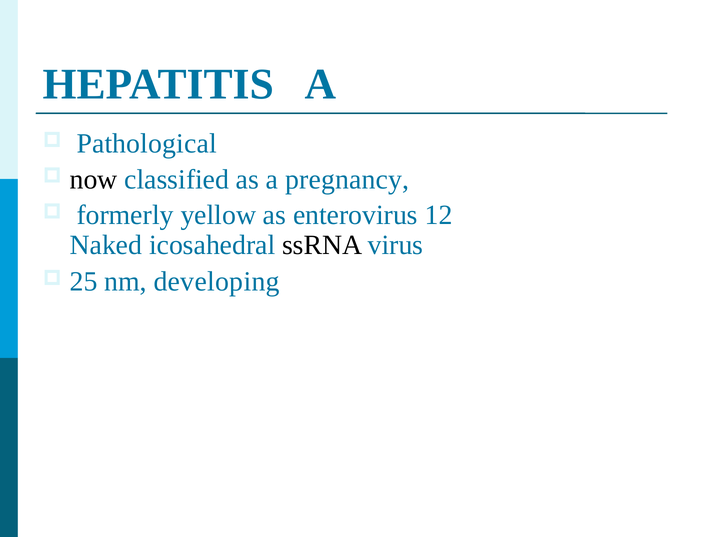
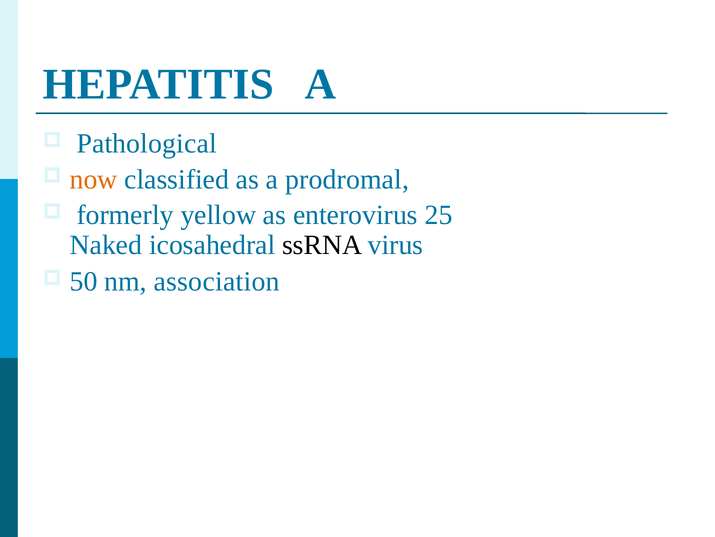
now colour: black -> orange (94, 179)
pregnancy: pregnancy -> prodromal (347, 179)
12: 12 -> 25 (439, 215)
25: 25 -> 50 (84, 281)
developing: developing -> association (217, 281)
